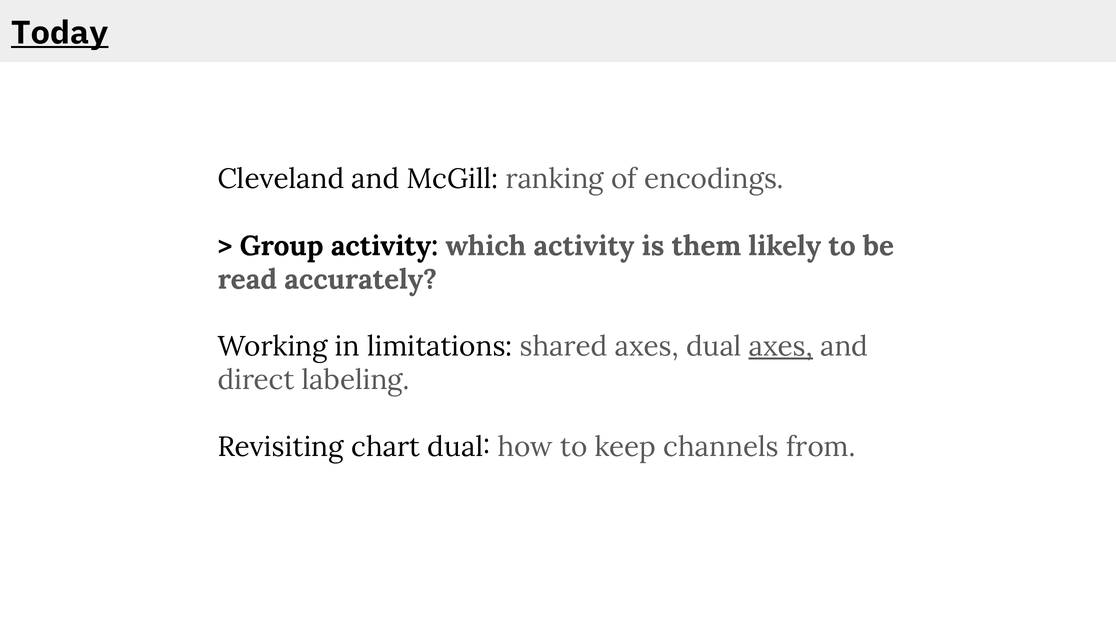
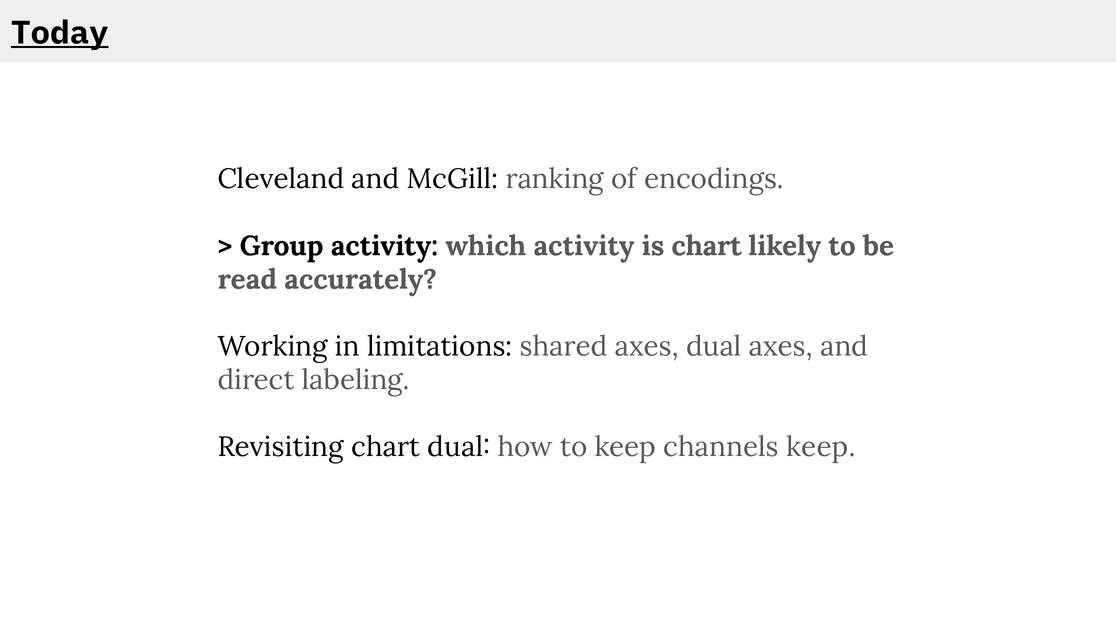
is them: them -> chart (707, 246)
axes underline: present -> none (781, 346)
channels from: from -> keep (821, 447)
